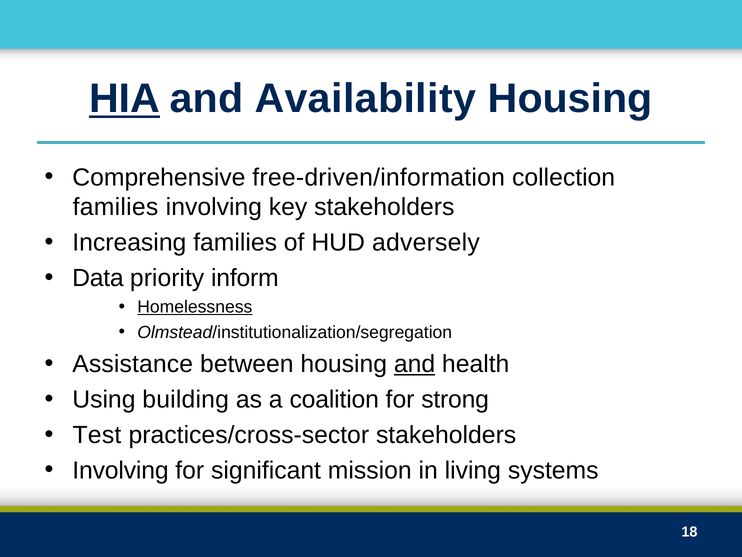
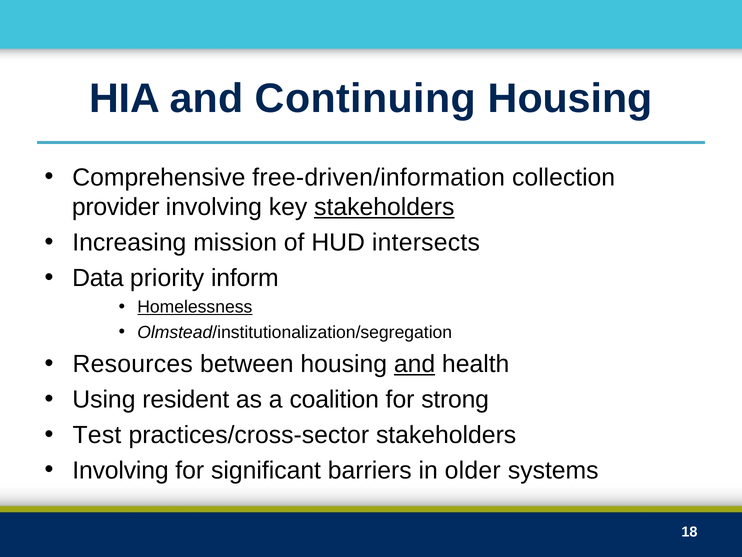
HIA underline: present -> none (125, 99)
Availability: Availability -> Continuing (365, 99)
families: families -> provider (116, 207)
stakeholders underline: none -> present (384, 207)
Increasing families: families -> mission (235, 242)
adversely: adversely -> intersects (426, 242)
Assistance: Assistance -> Resources (133, 364)
building: building -> resident (186, 399)
mission: mission -> barriers (370, 470)
living: living -> older (473, 470)
